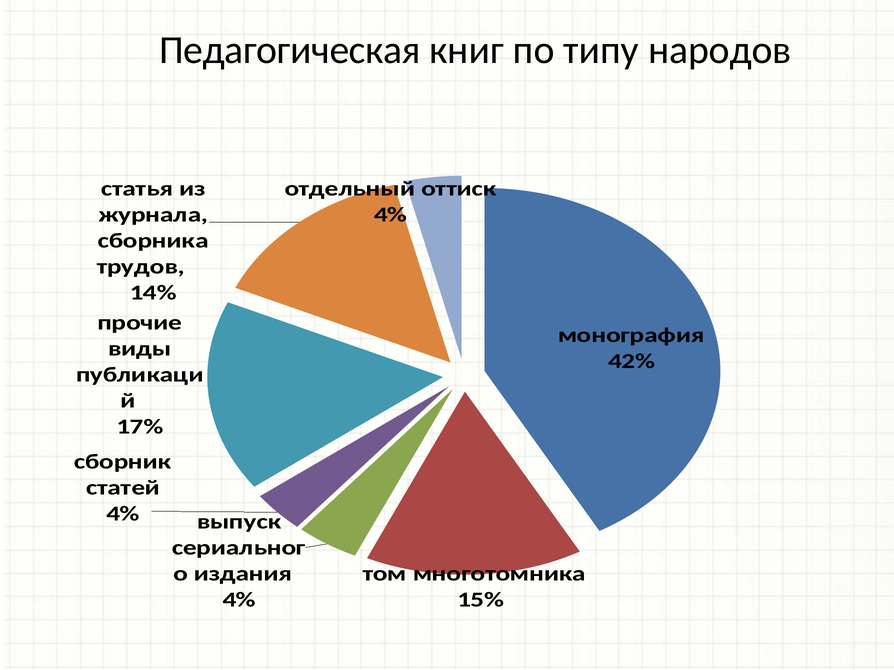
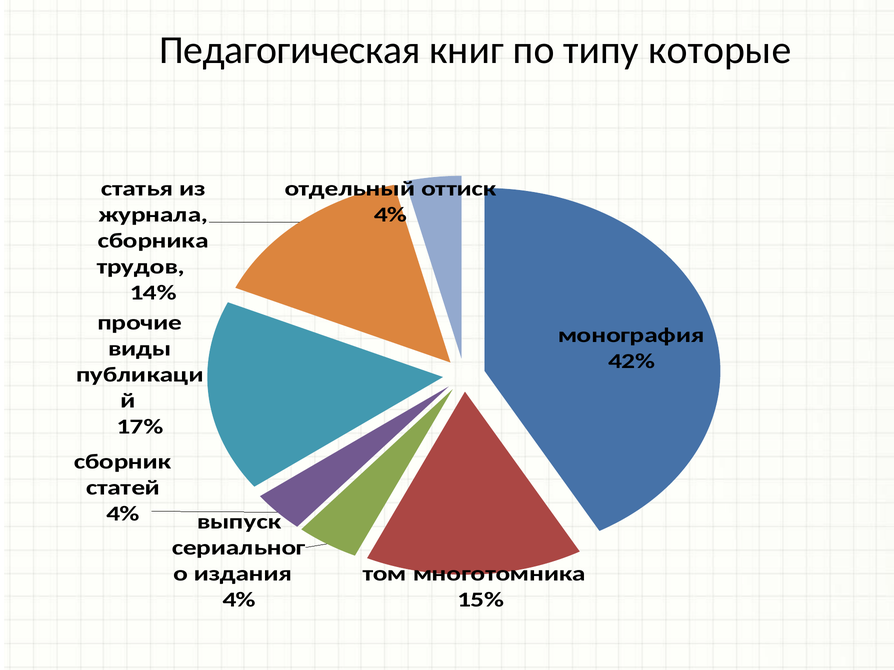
народов: народов -> которые (720, 50)
